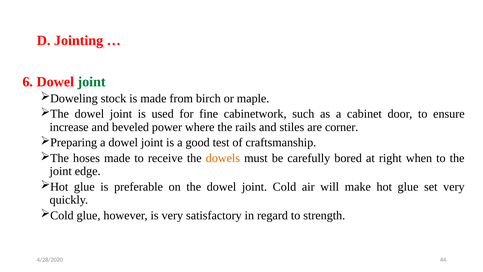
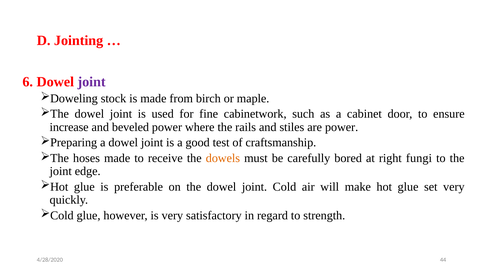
joint colour: green -> purple (92, 82)
are corner: corner -> power (342, 127)
when: when -> fungi (419, 158)
